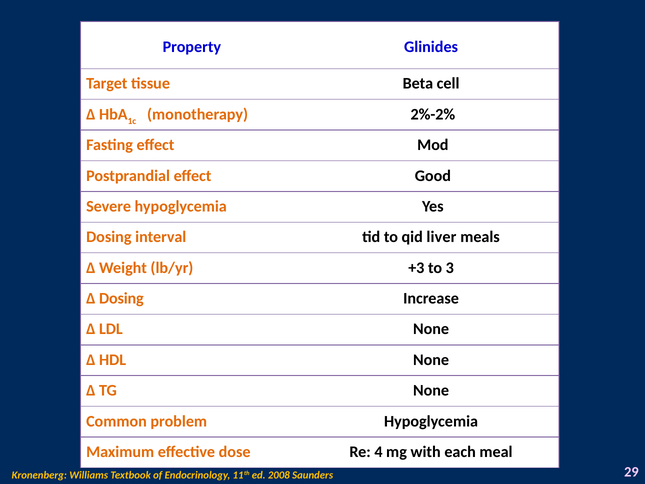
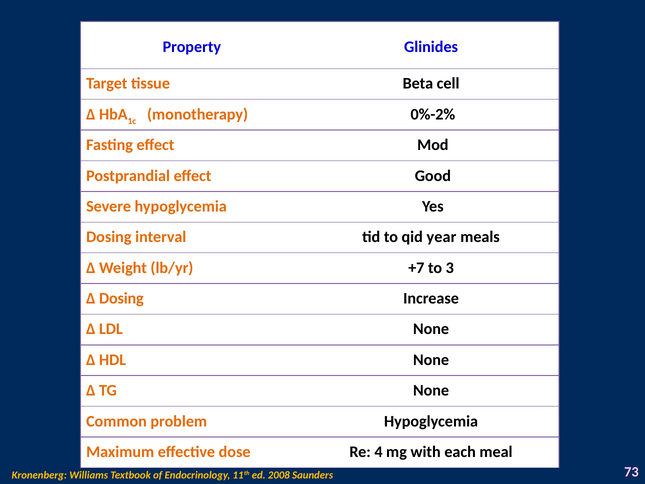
2%-2%: 2%-2% -> 0%-2% (433, 114)
liver: liver -> year (441, 237)
+3: +3 -> +7 (416, 268)
29: 29 -> 73 (631, 472)
